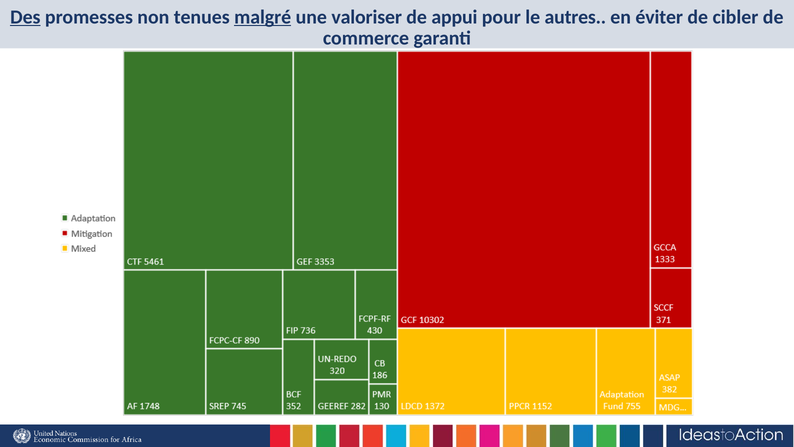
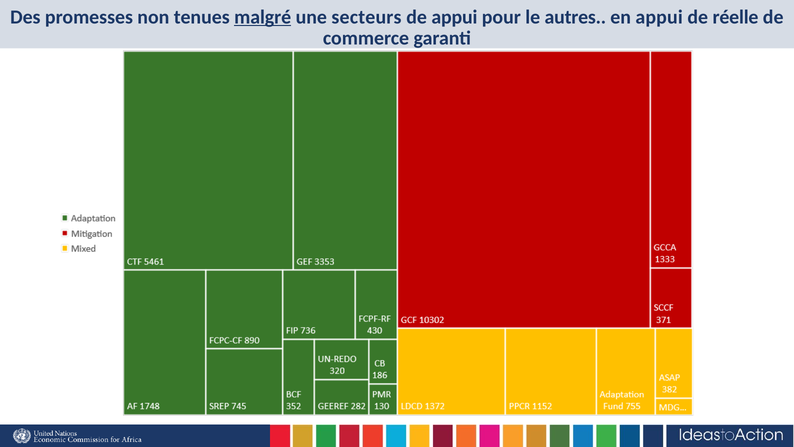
Des underline: present -> none (25, 17)
valoriser: valoriser -> secteurs (367, 17)
en éviter: éviter -> appui (659, 17)
cibler: cibler -> réelle (736, 17)
